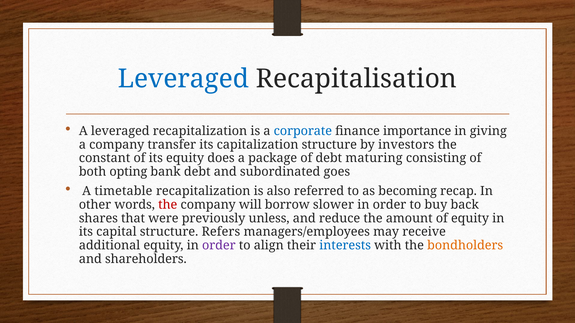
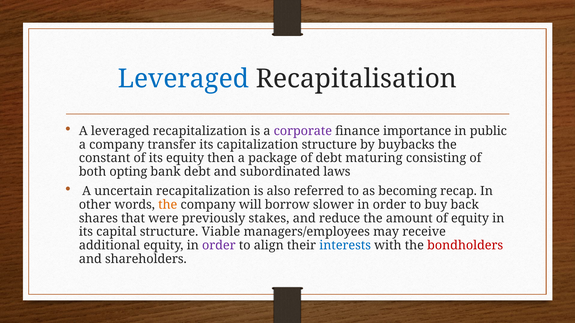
corporate colour: blue -> purple (303, 131)
giving: giving -> public (488, 131)
investors: investors -> buybacks (406, 145)
does: does -> then (221, 158)
goes: goes -> laws (337, 172)
timetable: timetable -> uncertain (123, 191)
the colour: red -> orange (168, 205)
unless: unless -> stakes (269, 218)
Refers: Refers -> Viable (221, 232)
bondholders colour: orange -> red (465, 246)
